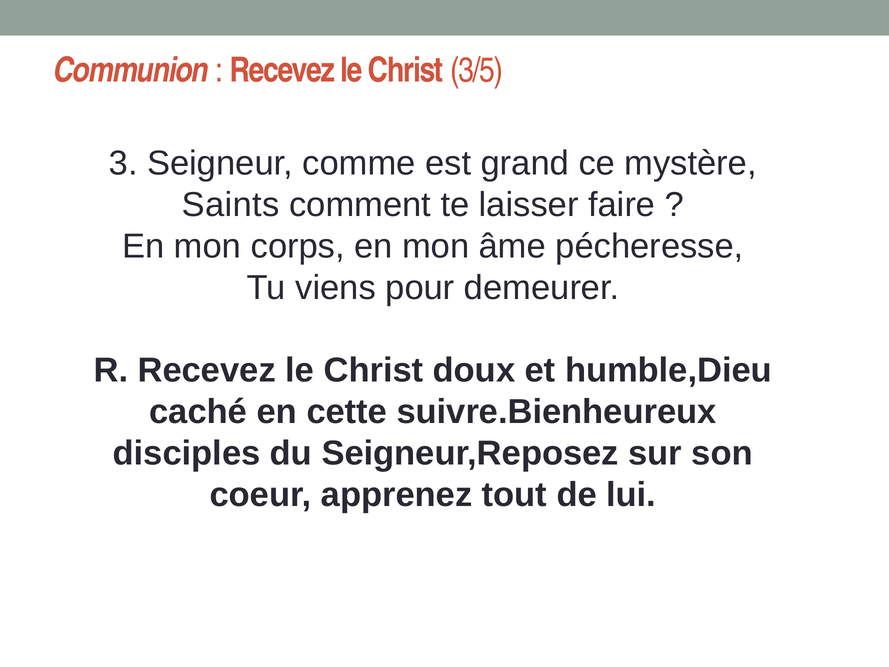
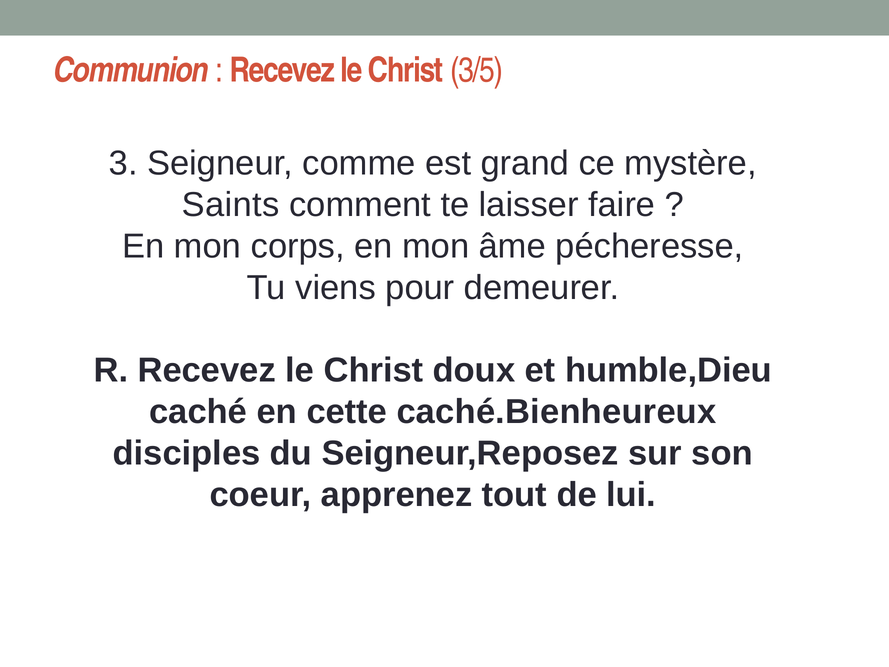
suivre.Bienheureux: suivre.Bienheureux -> caché.Bienheureux (556, 412)
